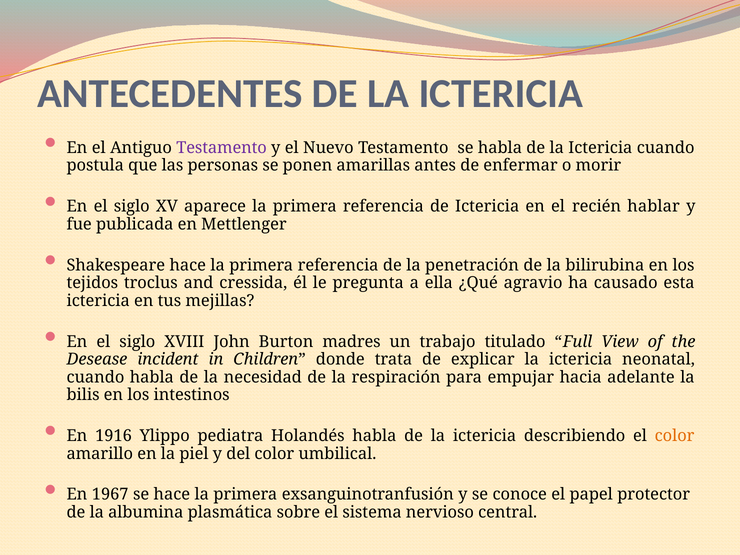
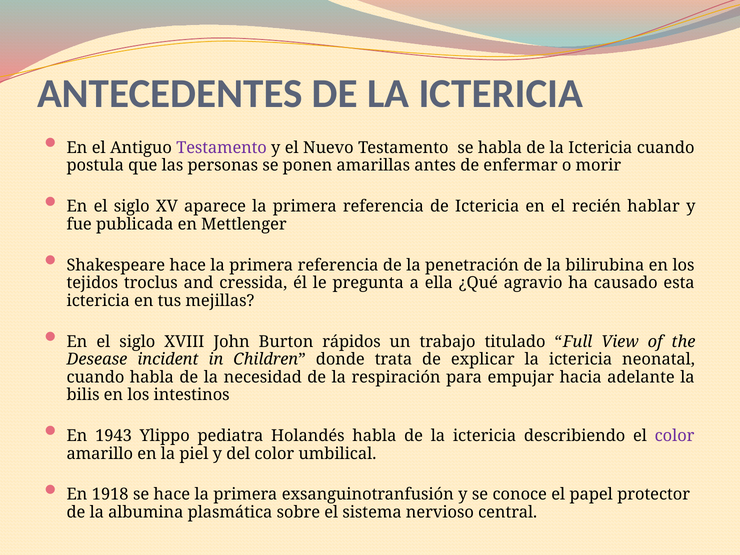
madres: madres -> rápidos (352, 342)
1916: 1916 -> 1943 (114, 436)
color colour: orange -> purple (675, 436)
1967: 1967 -> 1918 (110, 495)
